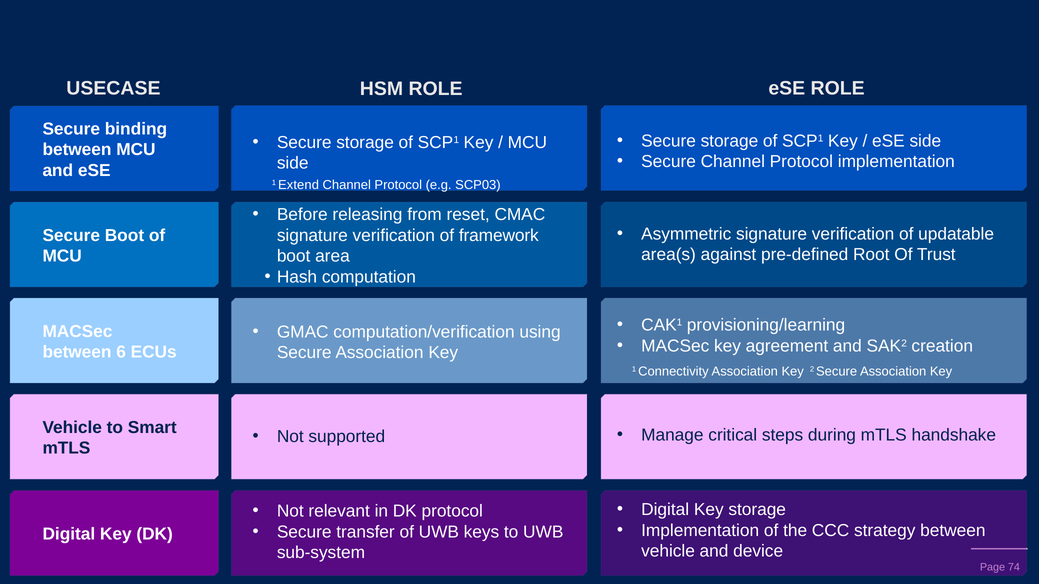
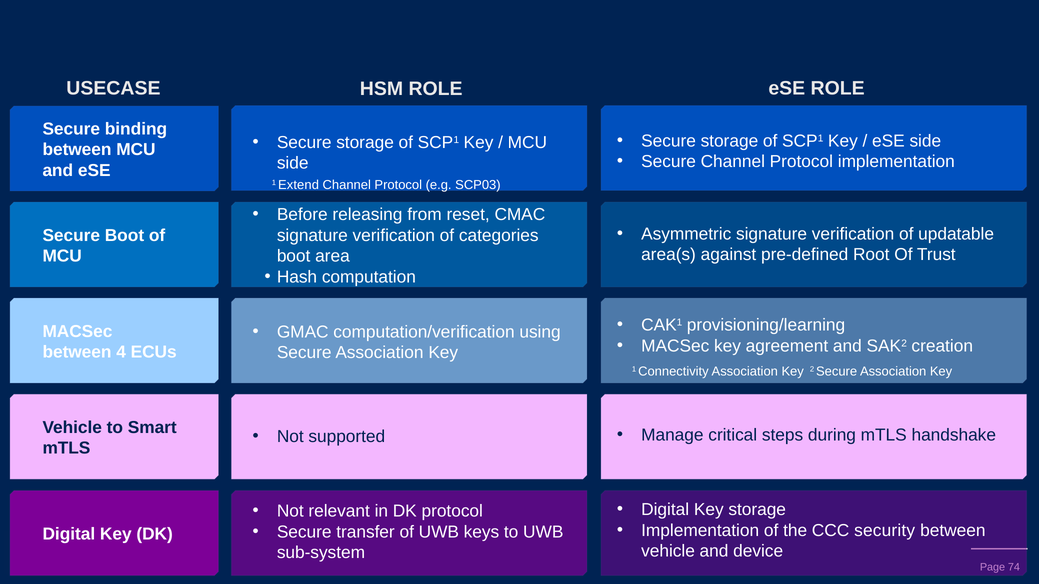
framework: framework -> categories (499, 235)
6: 6 -> 4 (121, 352)
strategy: strategy -> security (885, 531)
